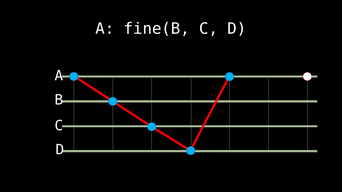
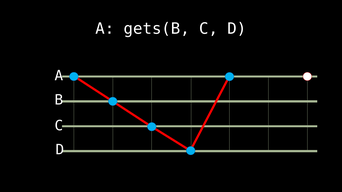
fine(B: fine(B -> gets(B (157, 29)
